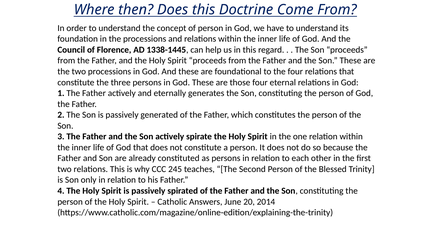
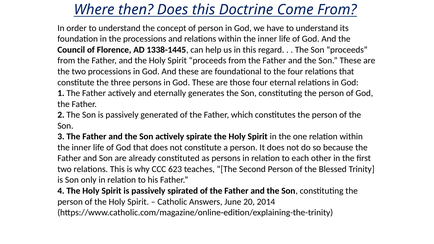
245: 245 -> 623 (175, 169)
